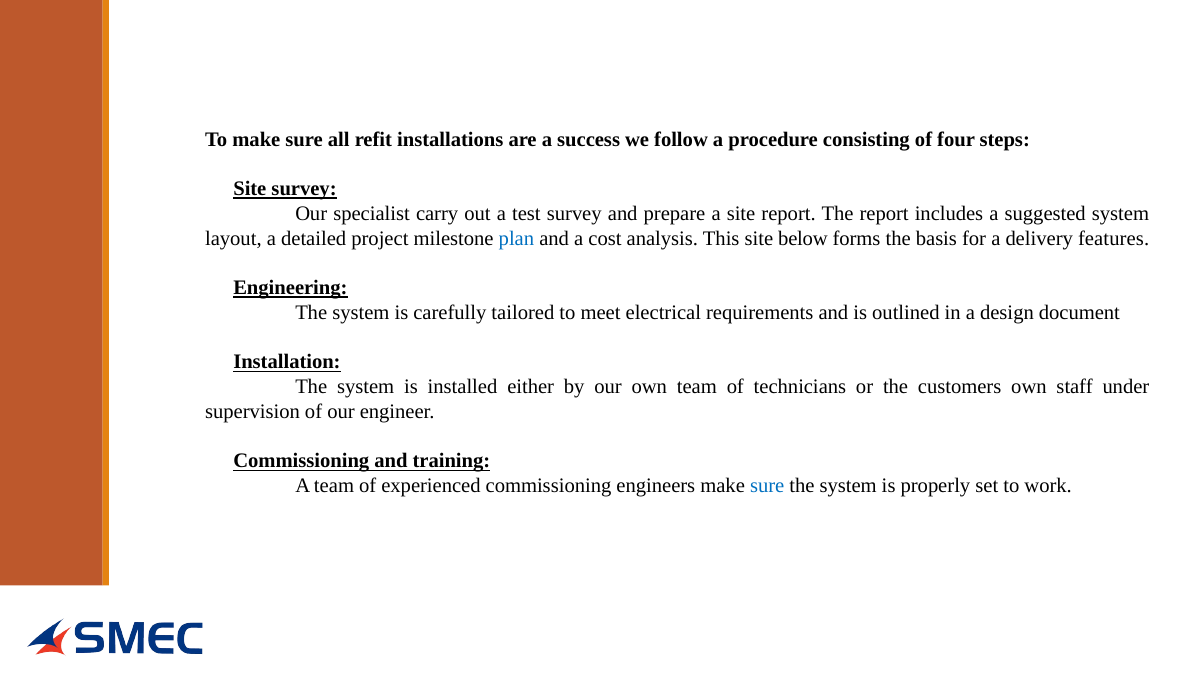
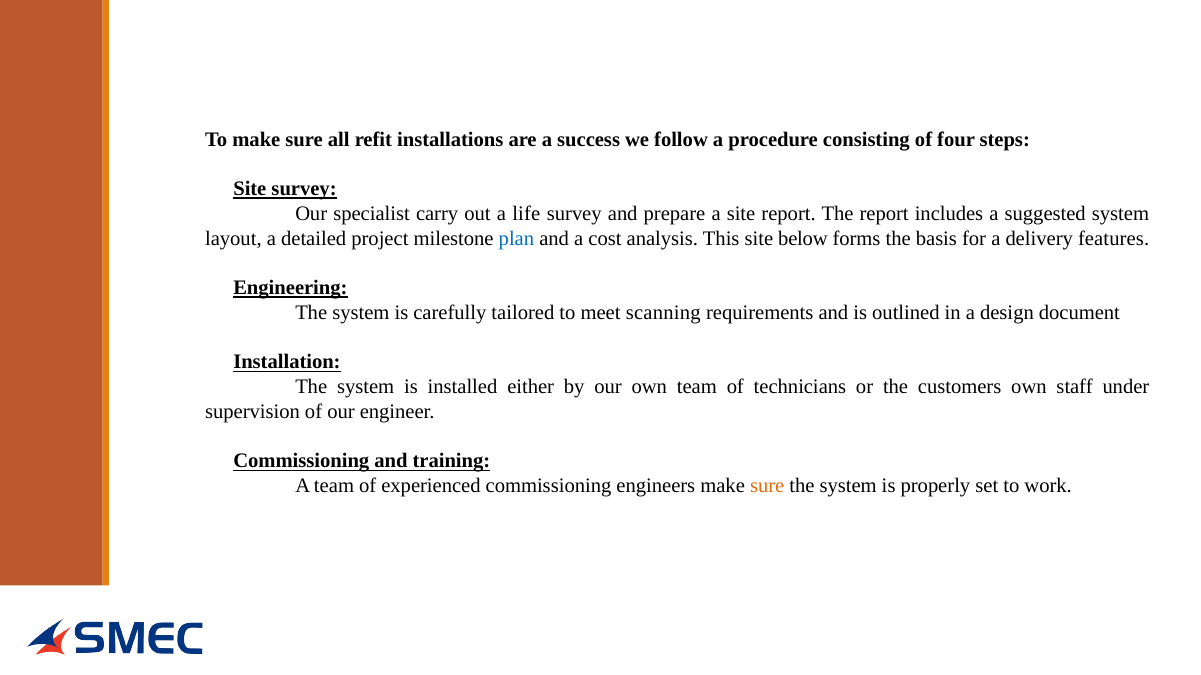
test: test -> life (526, 214)
electrical: electrical -> scanning (663, 313)
sure colour: blue -> orange (767, 486)
